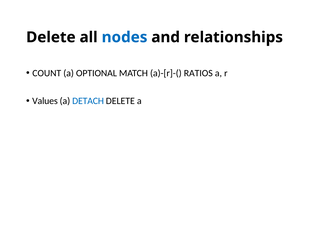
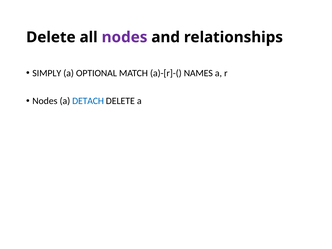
nodes colour: blue -> purple (125, 37)
COUNT: COUNT -> SIMPLY (47, 73)
RATIOS: RATIOS -> NAMES (198, 73)
Values: Values -> Nodes (45, 101)
